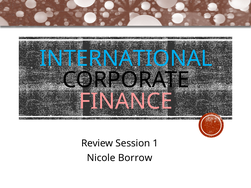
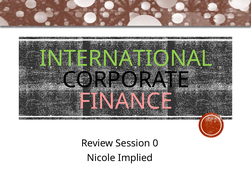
INTERNATIONAL colour: light blue -> light green (126, 59)
1: 1 -> 0 (156, 143)
Borrow: Borrow -> Implied (135, 158)
